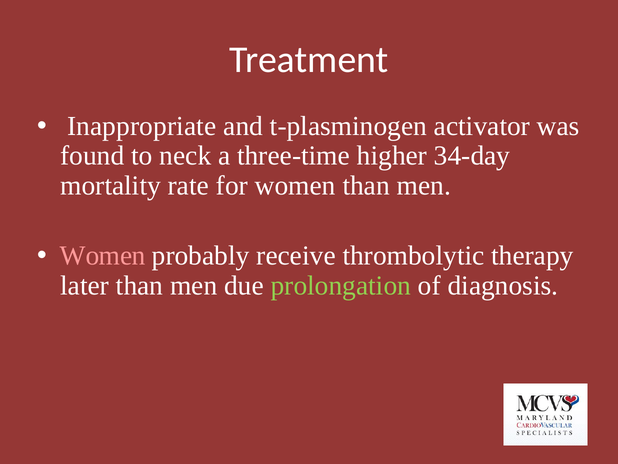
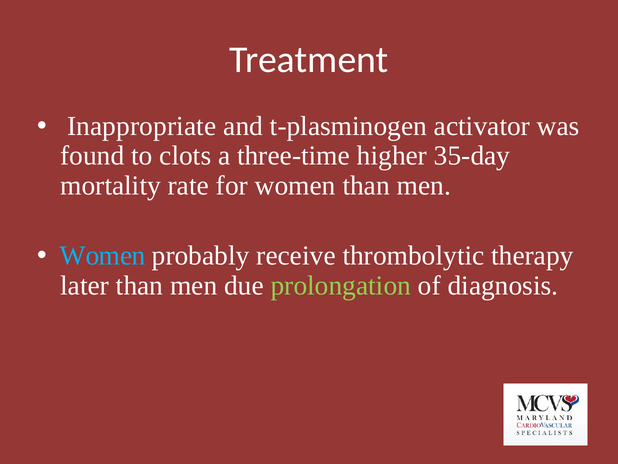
neck: neck -> clots (185, 156)
34-day: 34-day -> 35-day (472, 156)
Women colour: pink -> light blue (103, 256)
